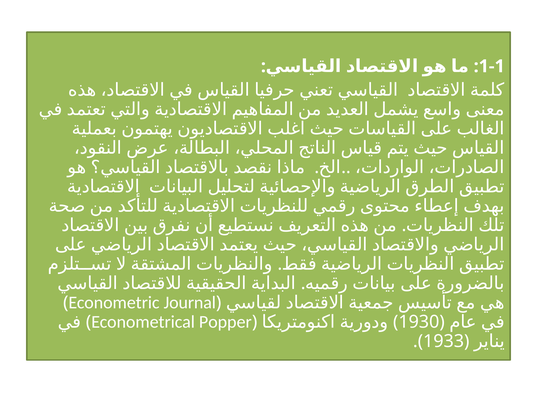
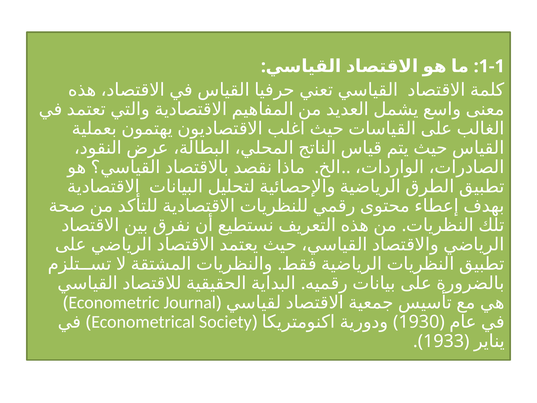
Popper: Popper -> Society (225, 322)
